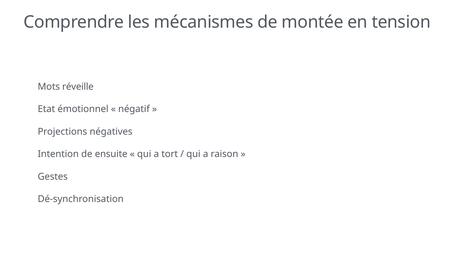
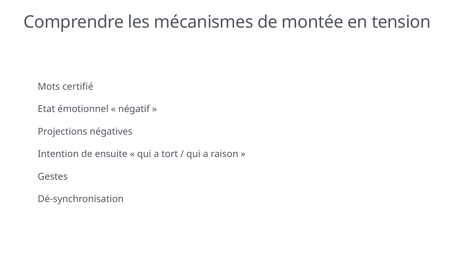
réveille: réveille -> certifié (78, 87)
